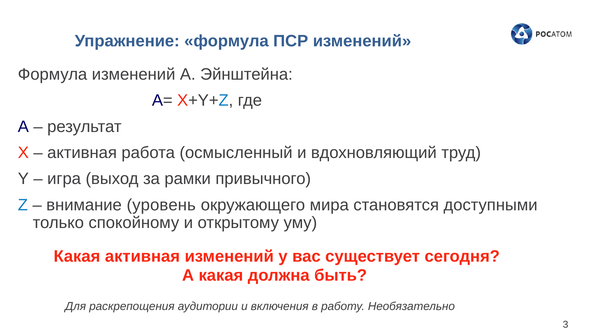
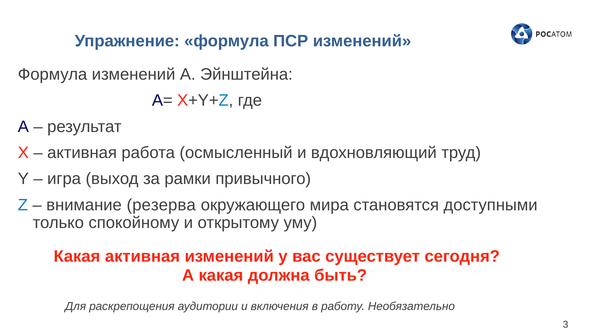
уровень: уровень -> резерва (161, 205)
